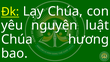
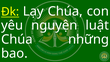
hương: hương -> những (89, 39)
